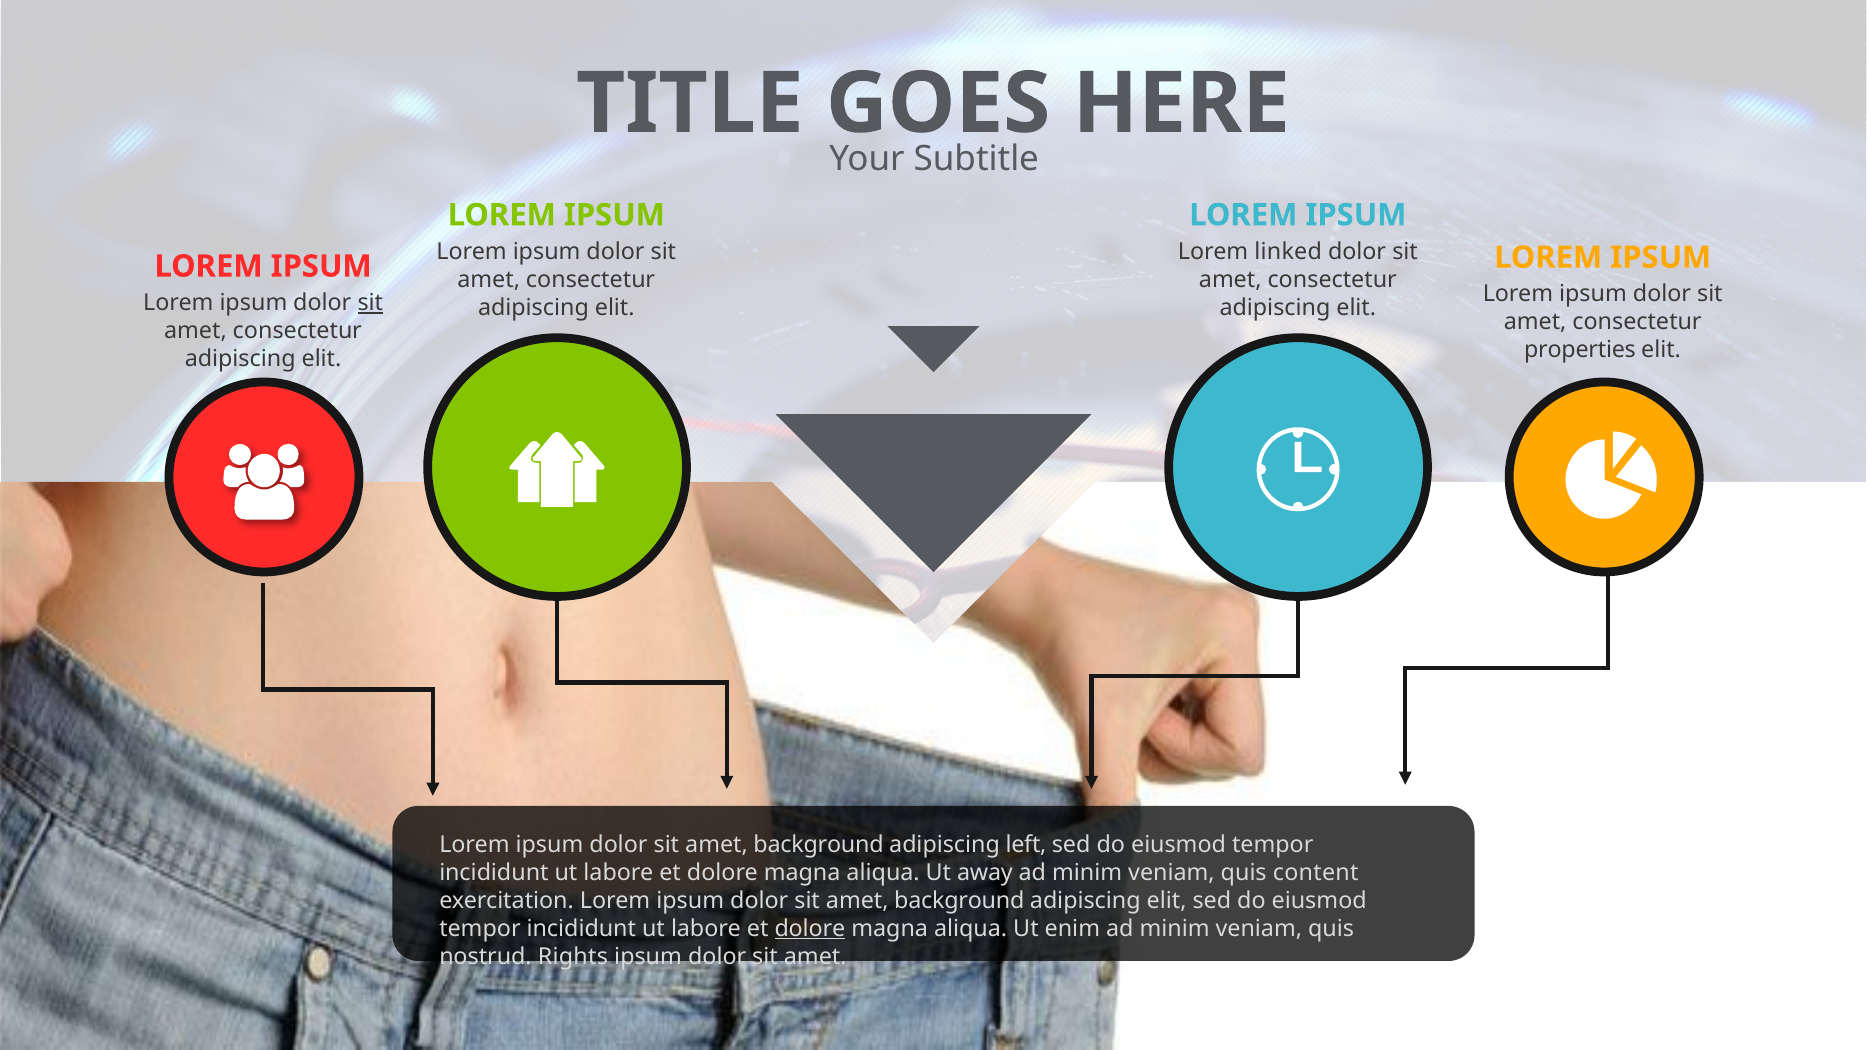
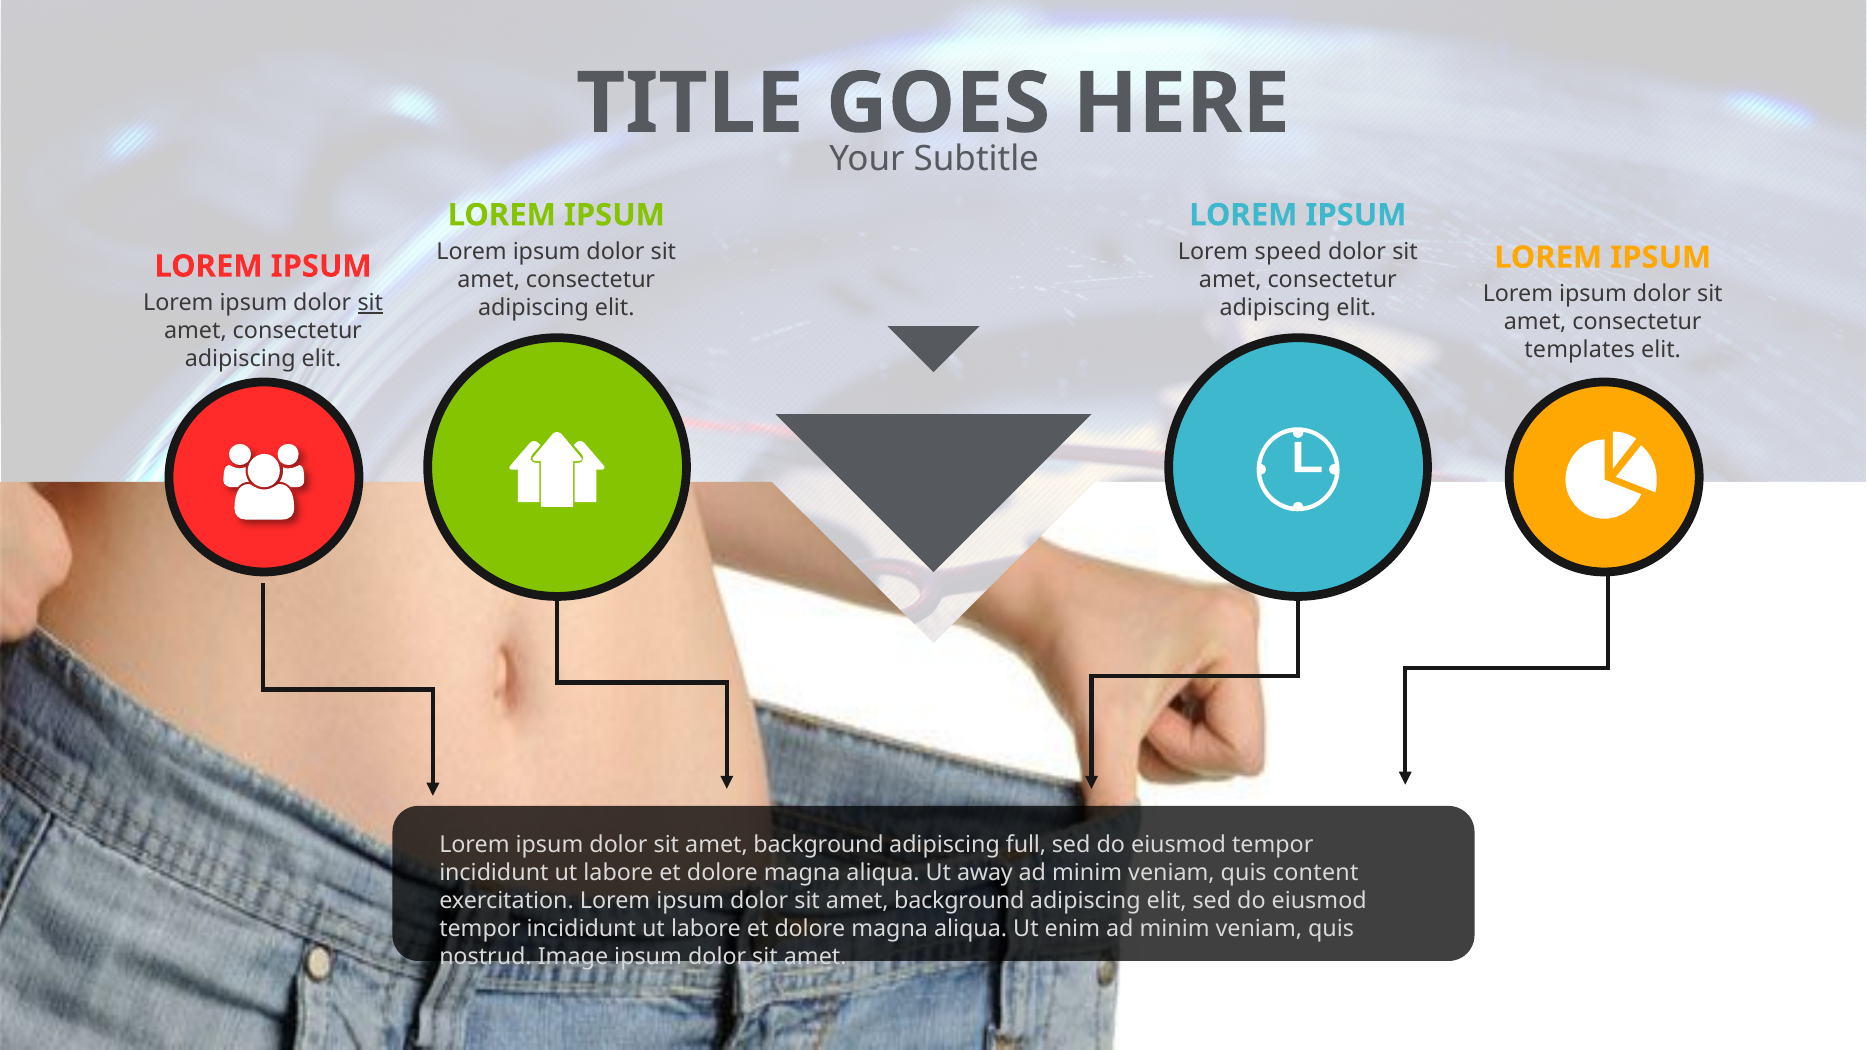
linked: linked -> speed (1288, 252)
properties: properties -> templates (1580, 350)
left: left -> full (1026, 845)
dolore underline: present -> none (810, 929)
Rights: Rights -> Image (573, 957)
